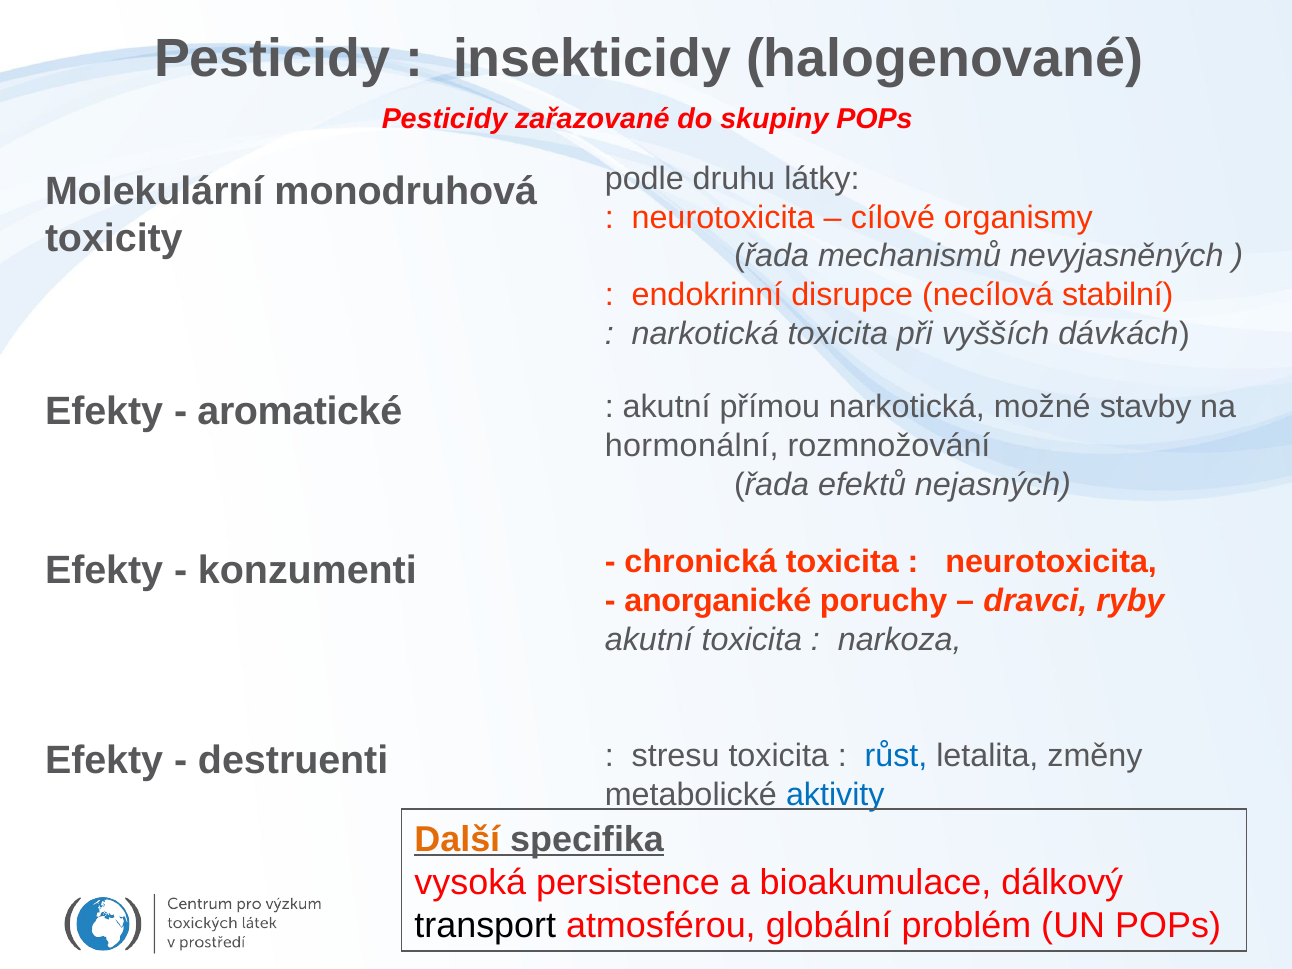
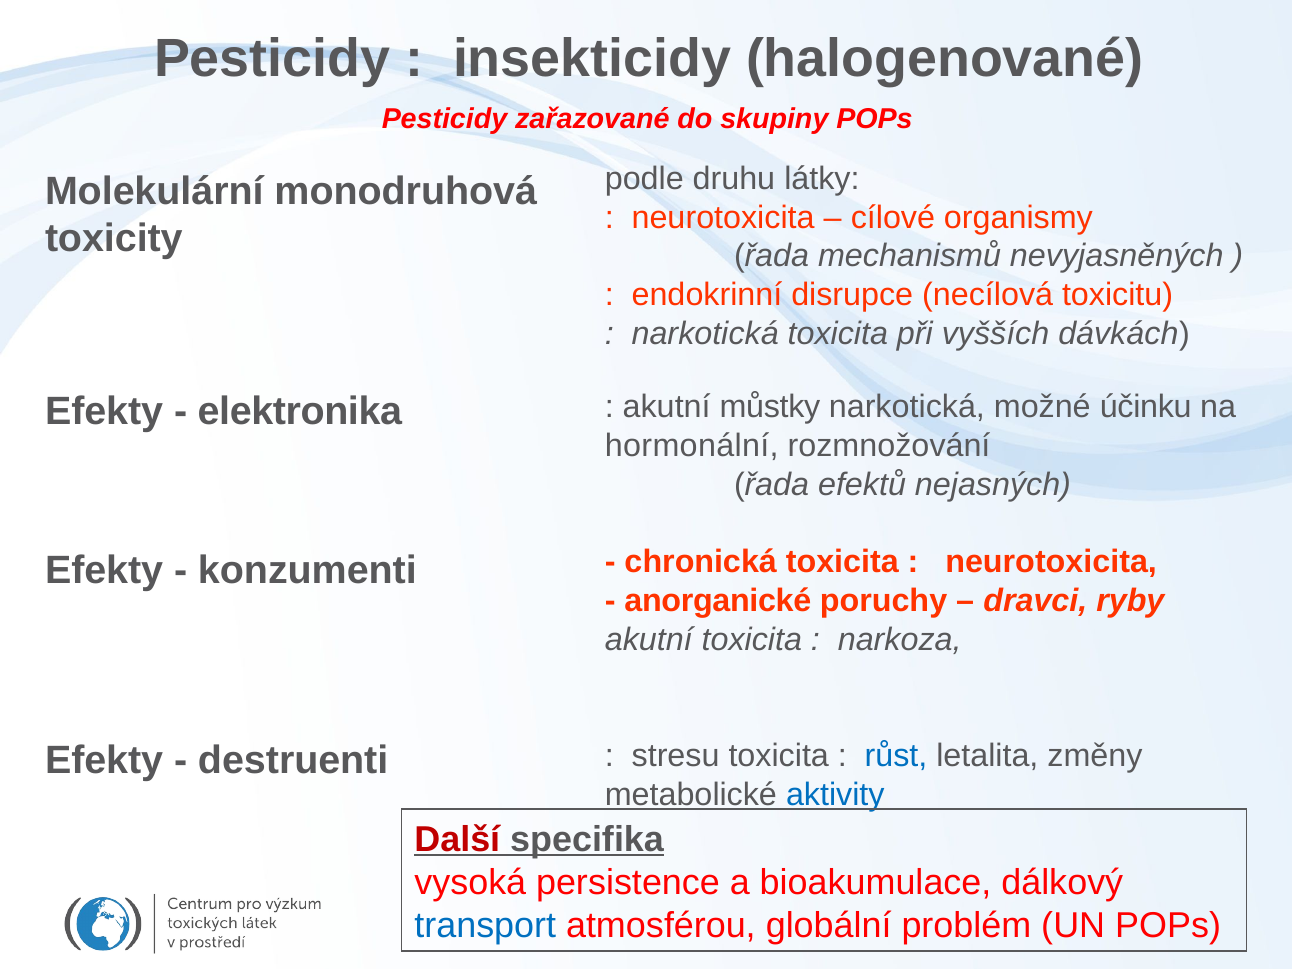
stabilní: stabilní -> toxicitu (1118, 295)
přímou: přímou -> můstky (770, 407)
stavby: stavby -> účinku (1146, 407)
aromatické: aromatické -> elektronika (300, 411)
Další colour: orange -> red (457, 839)
transport colour: black -> blue (485, 926)
